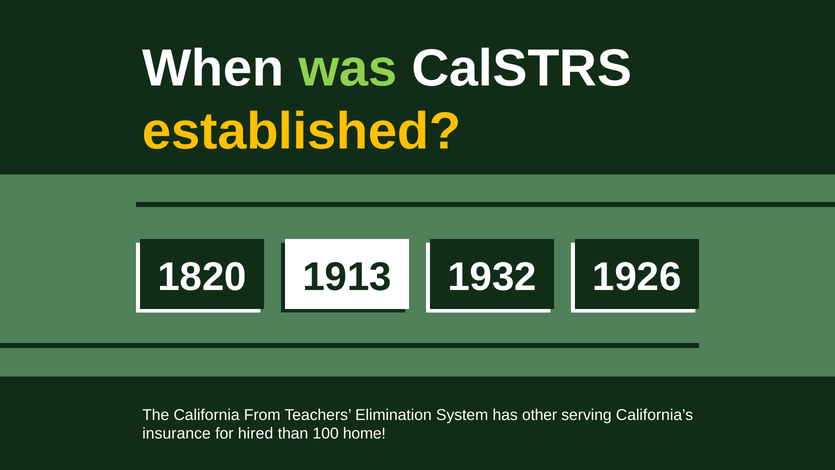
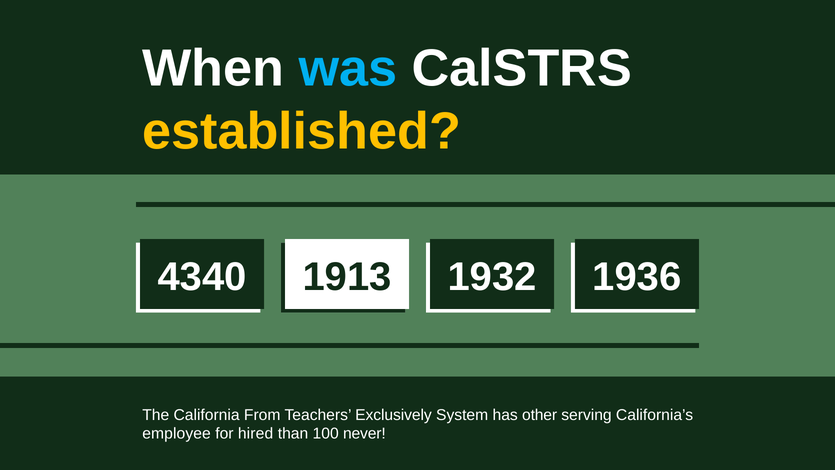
was colour: light green -> light blue (348, 69)
1820: 1820 -> 4340 (202, 277)
1926: 1926 -> 1936 (637, 277)
Elimination: Elimination -> Exclusively (393, 415)
insurance: insurance -> employee (177, 433)
home: home -> never (364, 433)
